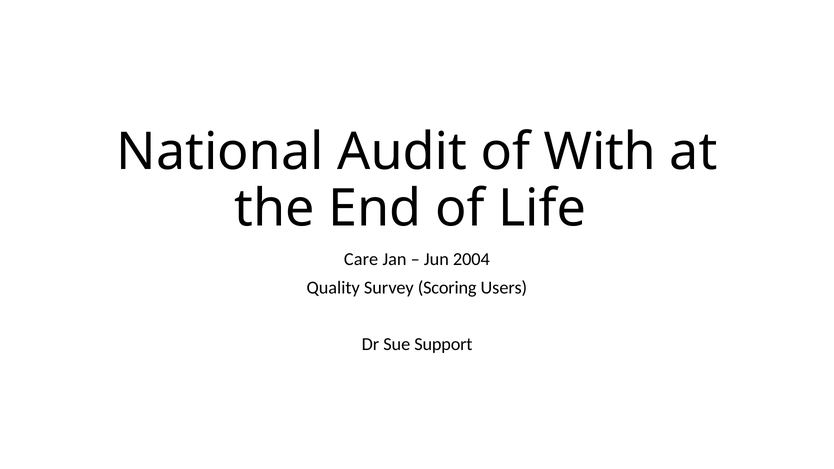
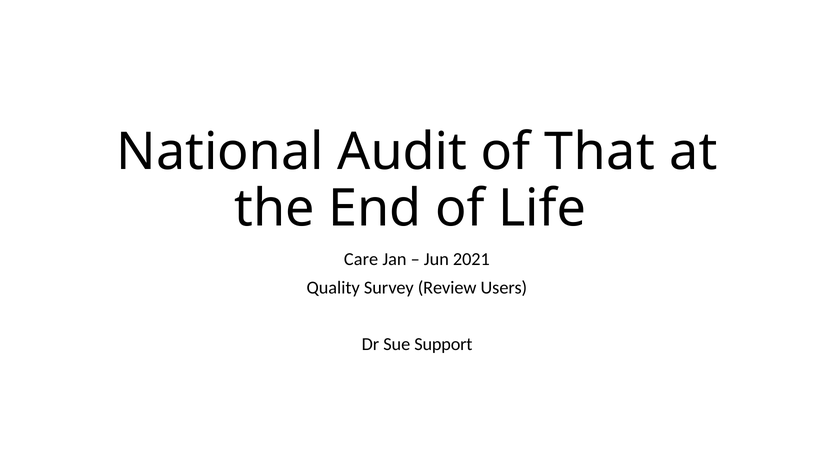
With: With -> That (600, 152)
2004: 2004 -> 2021 (471, 259)
Scoring: Scoring -> Review (447, 288)
